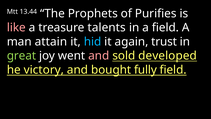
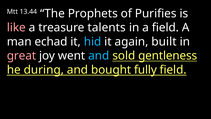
attain: attain -> echad (51, 42)
trust: trust -> built (164, 42)
great colour: light green -> pink (21, 56)
and colour: pink -> light blue (99, 56)
developed: developed -> gentleness (168, 56)
victory: victory -> during (44, 70)
